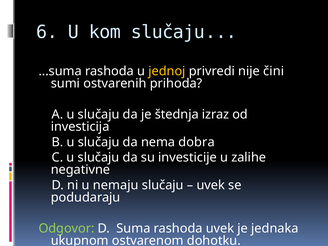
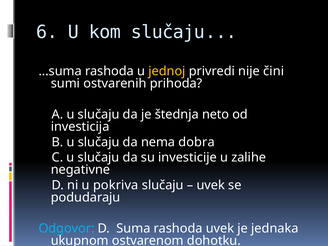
izraz: izraz -> neto (216, 114)
nemaju: nemaju -> pokriva (116, 185)
Odgovor colour: light green -> light blue (66, 228)
